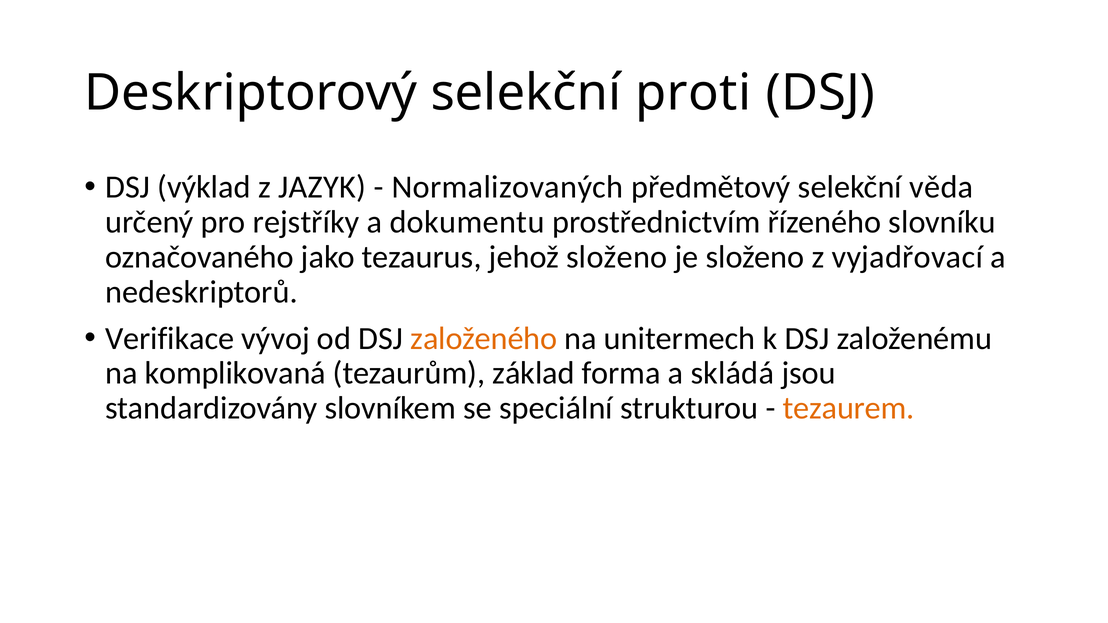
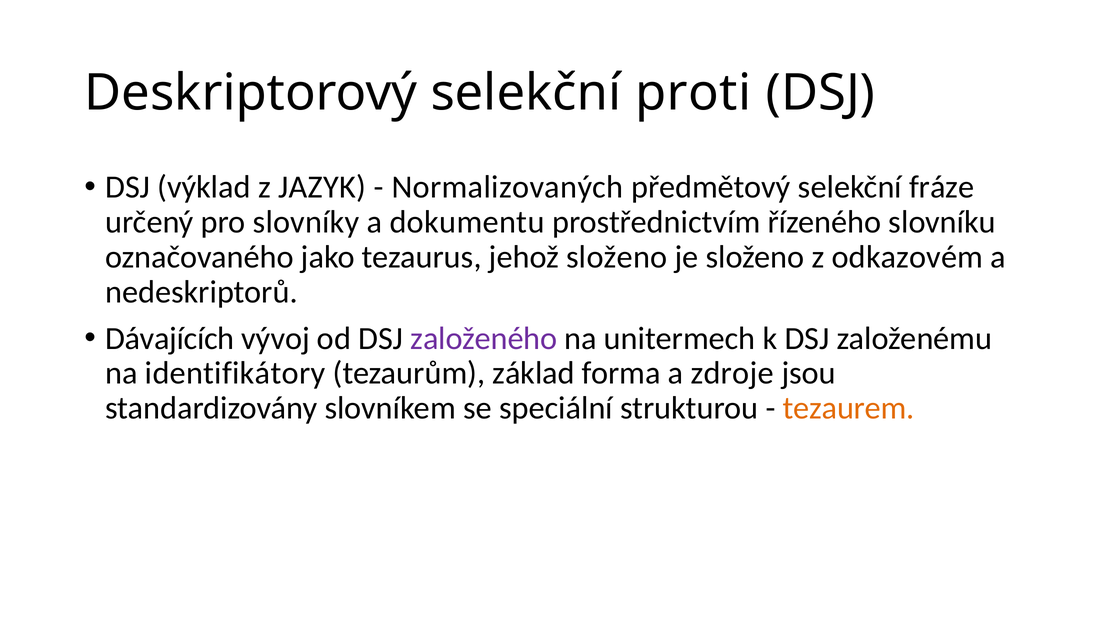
věda: věda -> fráze (942, 187)
rejstříky: rejstříky -> slovníky (306, 222)
vyjadřovací: vyjadřovací -> odkazovém (907, 257)
Verifikace: Verifikace -> Dávajících (170, 339)
založeného colour: orange -> purple (484, 339)
komplikovaná: komplikovaná -> identifikátory (235, 373)
skládá: skládá -> zdroje (732, 373)
